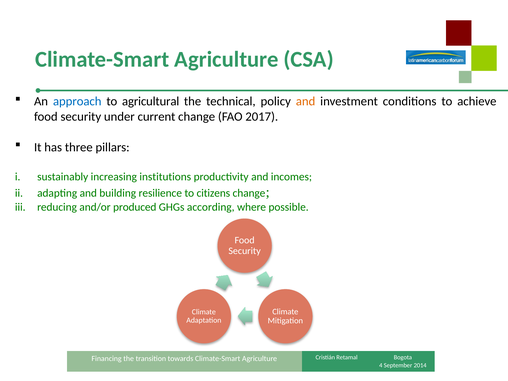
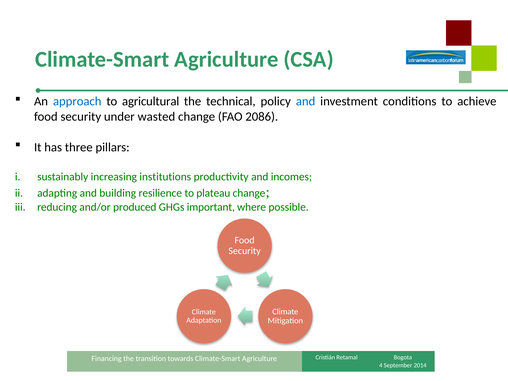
and colour: orange -> blue (306, 101)
current: current -> wasted (156, 117)
2017: 2017 -> 2086 (262, 117)
citizens: citizens -> plateau (213, 193)
according: according -> important (211, 207)
